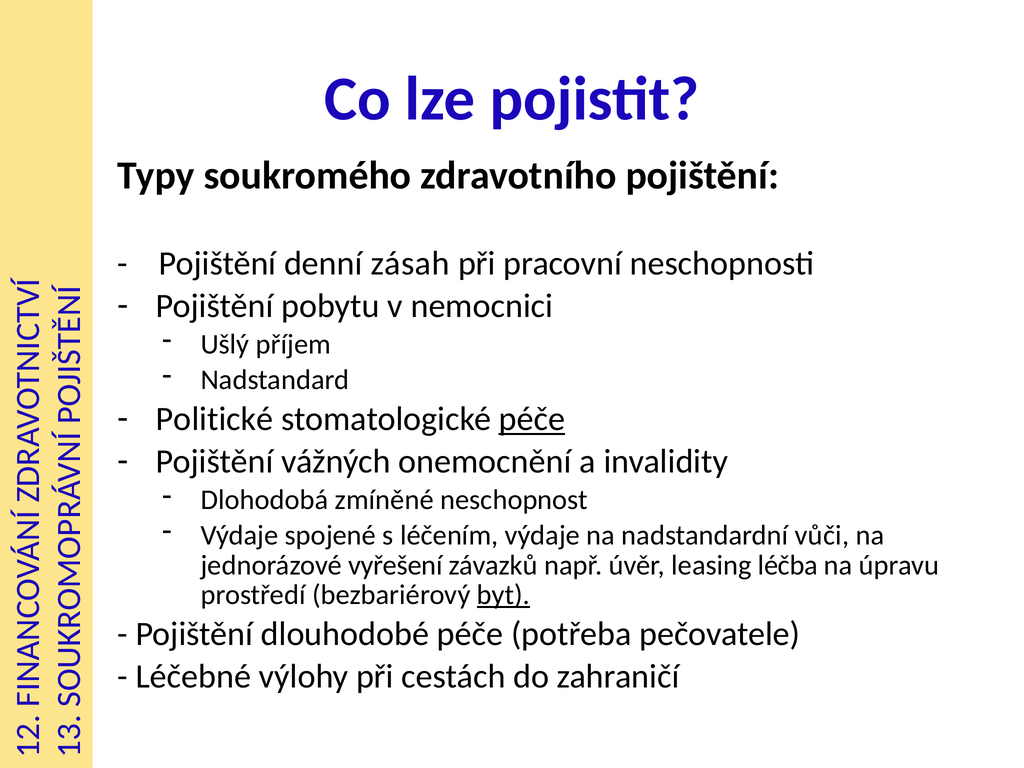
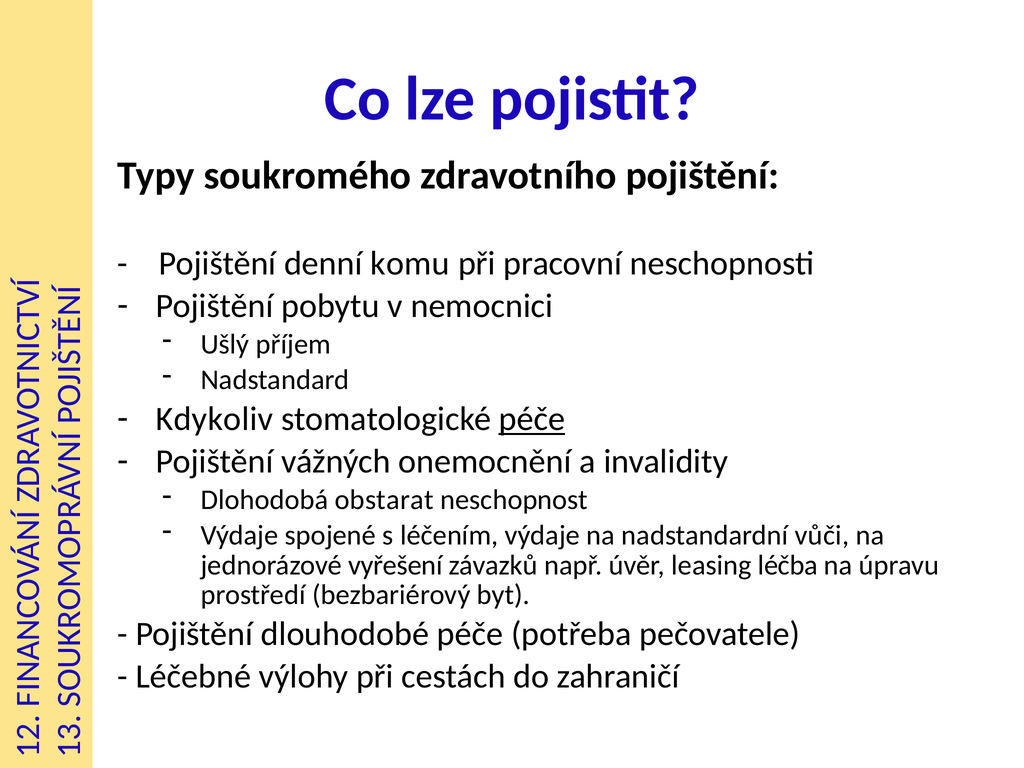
zásah: zásah -> komu (410, 263)
Politické: Politické -> Kdykoliv (215, 419)
zmíněné: zmíněné -> obstarat (384, 500)
byt underline: present -> none (503, 595)
